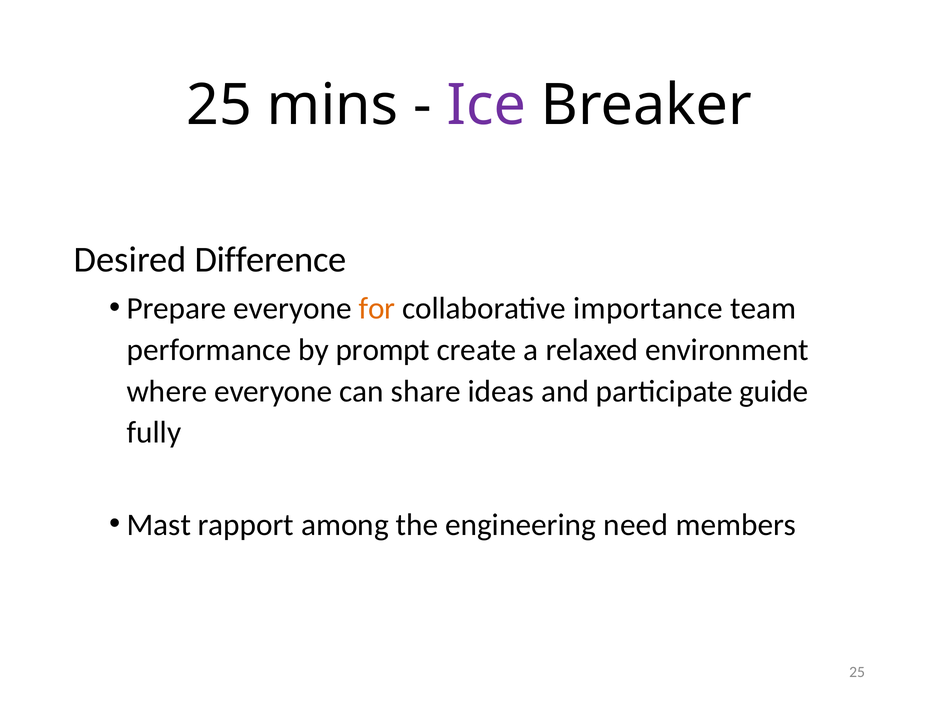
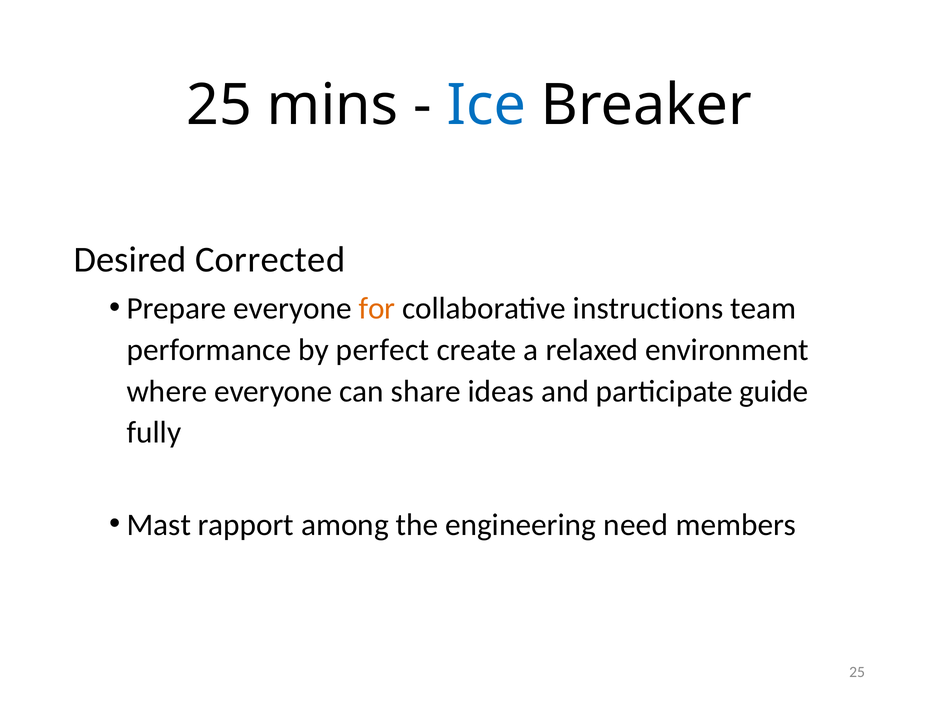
Ice colour: purple -> blue (486, 105)
Difference: Difference -> Corrected (270, 260)
importance: importance -> instructions (648, 309)
prompt: prompt -> perfect (383, 350)
